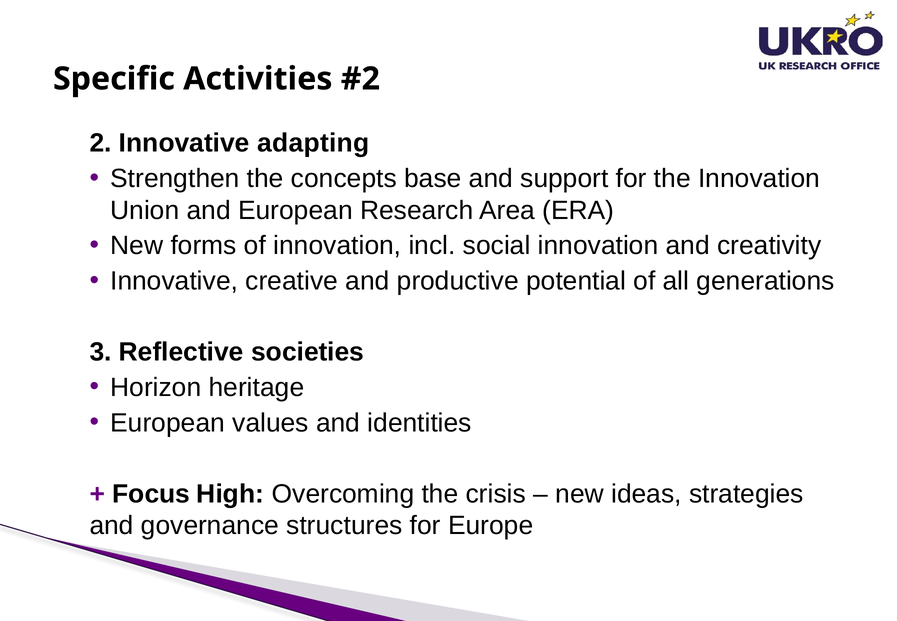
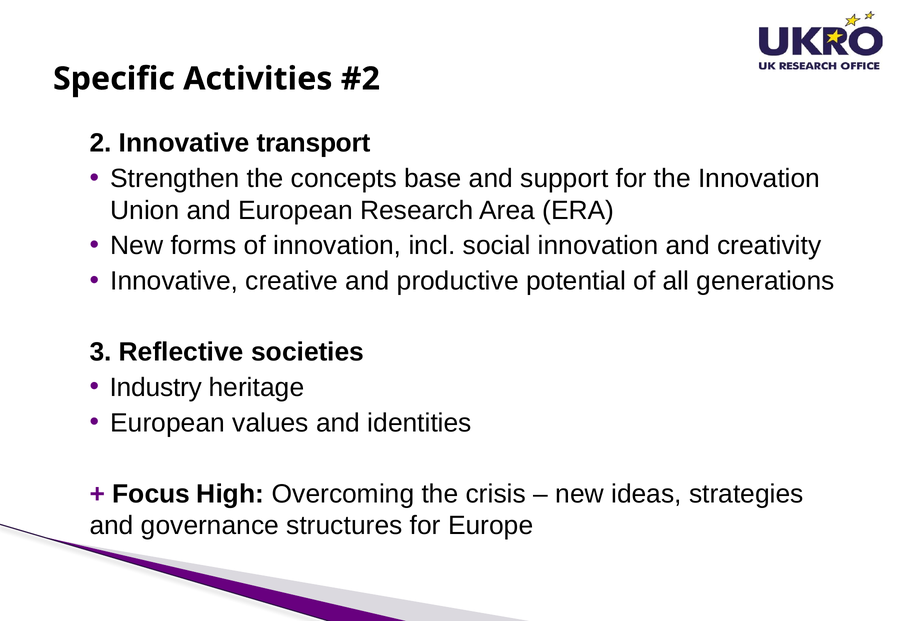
adapting: adapting -> transport (314, 143)
Horizon: Horizon -> Industry (156, 388)
